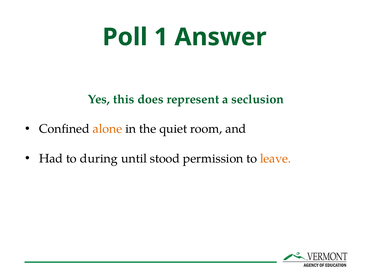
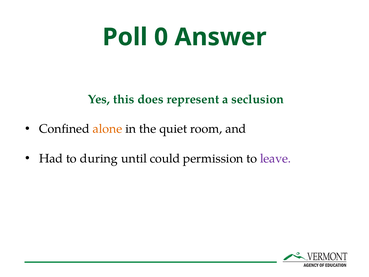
1: 1 -> 0 (161, 37)
stood: stood -> could (165, 158)
leave colour: orange -> purple (275, 158)
